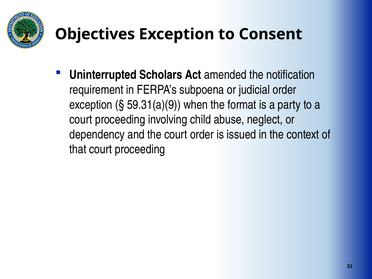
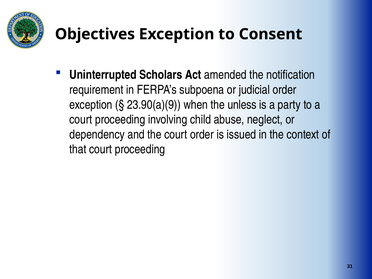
59.31(a)(9: 59.31(a)(9 -> 23.90(a)(9 (154, 105)
format: format -> unless (242, 105)
